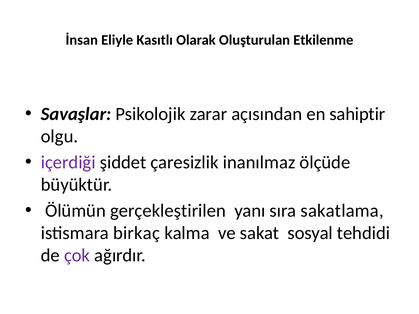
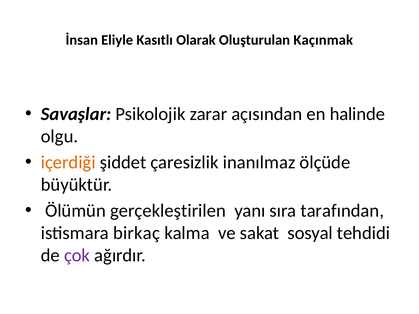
Etkilenme: Etkilenme -> Kaçınmak (323, 40)
sahiptir: sahiptir -> halinde (357, 114)
içerdiği colour: purple -> orange (68, 162)
sakatlama: sakatlama -> tarafından (342, 211)
